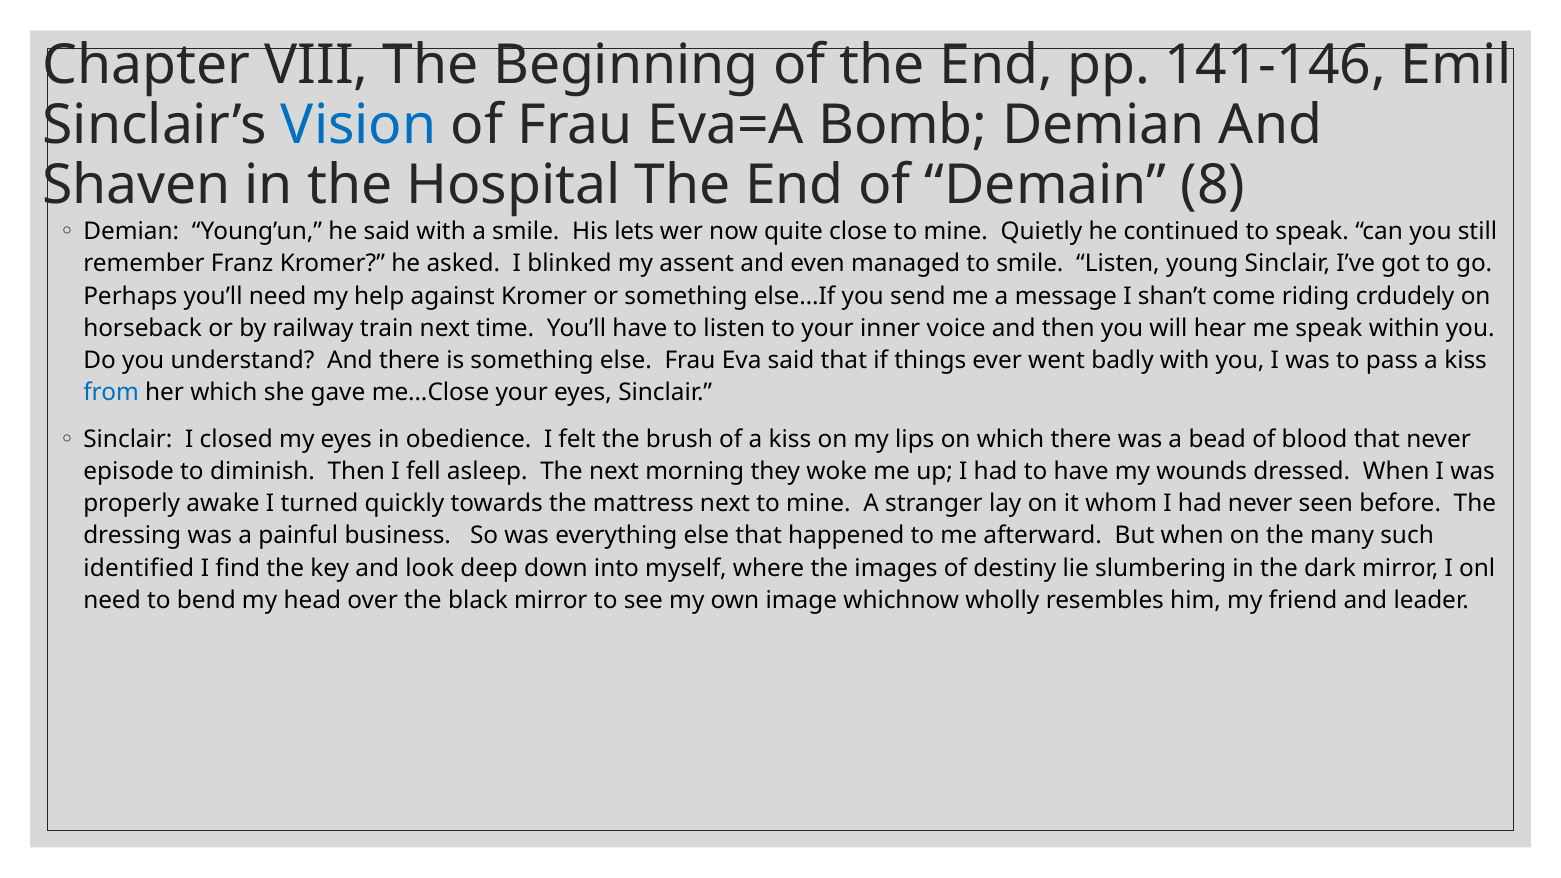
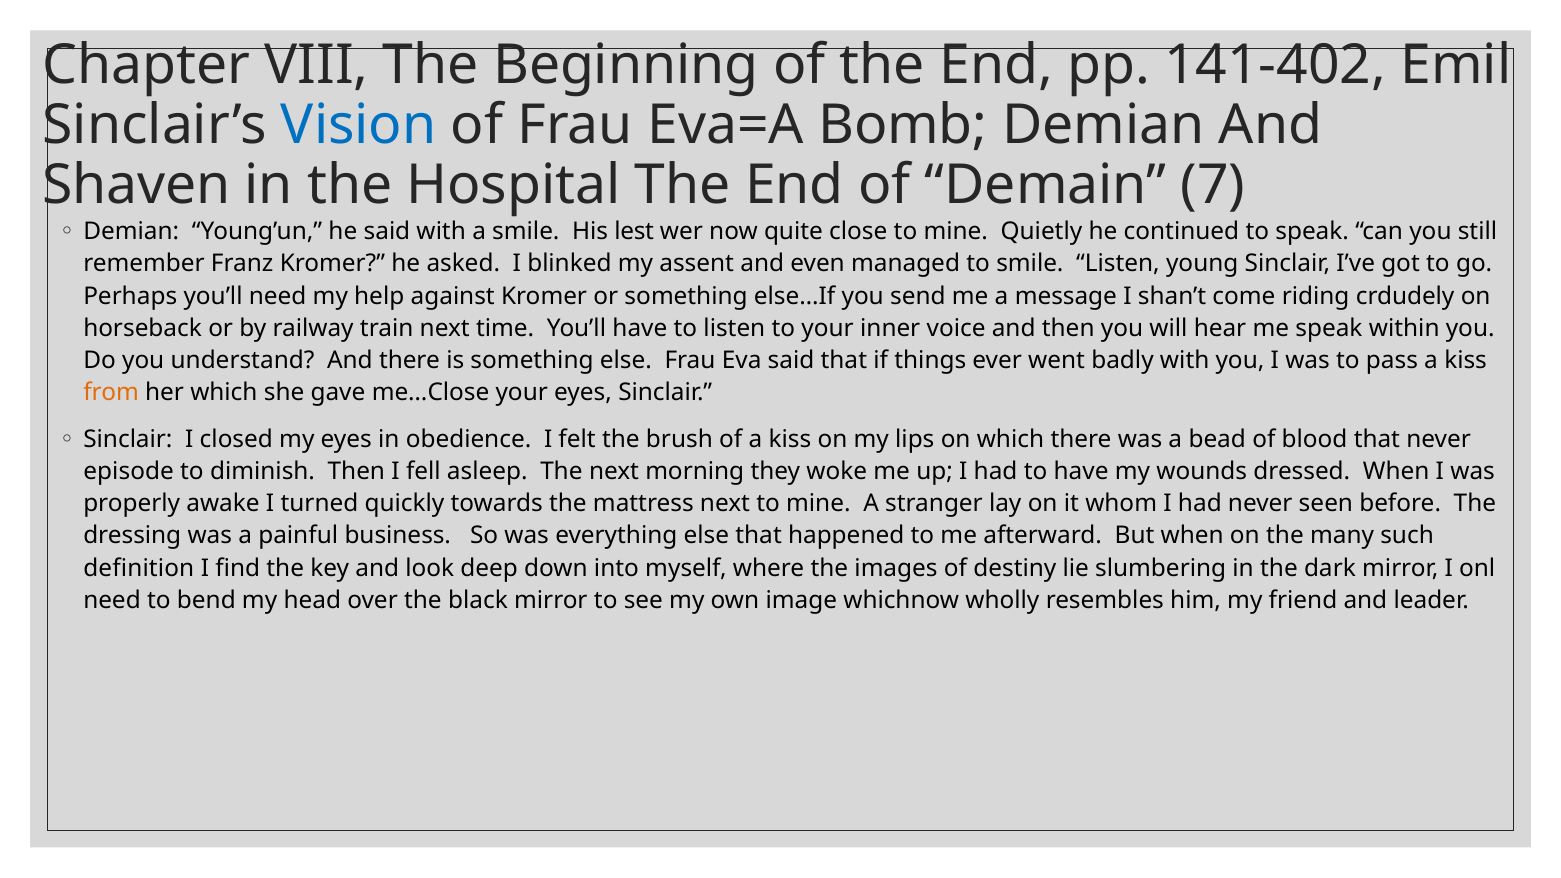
141-146: 141-146 -> 141-402 (1275, 66)
8: 8 -> 7 (1213, 185)
lets: lets -> lest (634, 232)
from colour: blue -> orange (111, 393)
identified: identified -> definition (139, 568)
